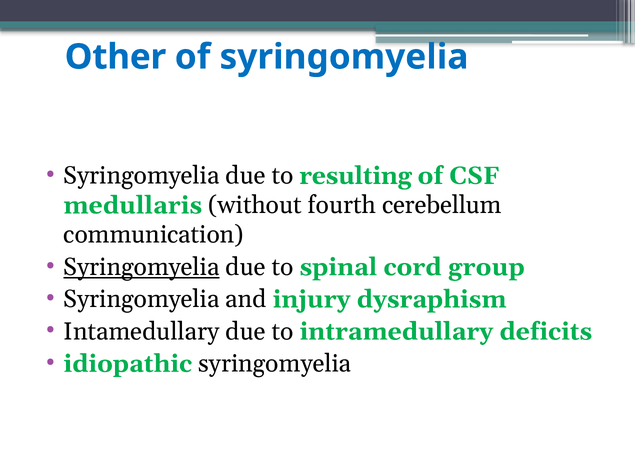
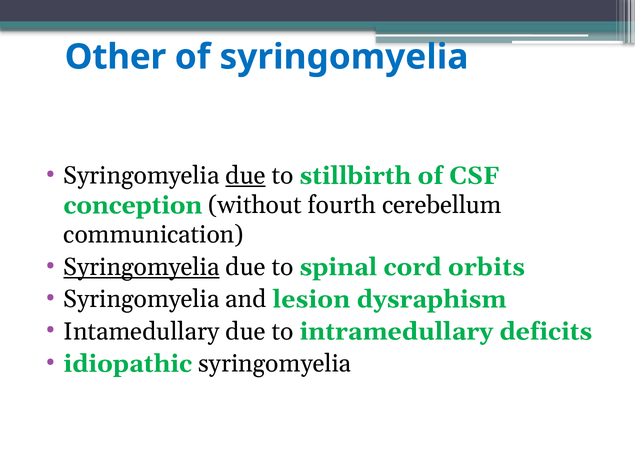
due underline: none -> present (246, 176)
resulting: resulting -> stillbirth (355, 176)
medullaris: medullaris -> conception (133, 205)
group: group -> orbits (486, 267)
injury: injury -> lesion (311, 299)
